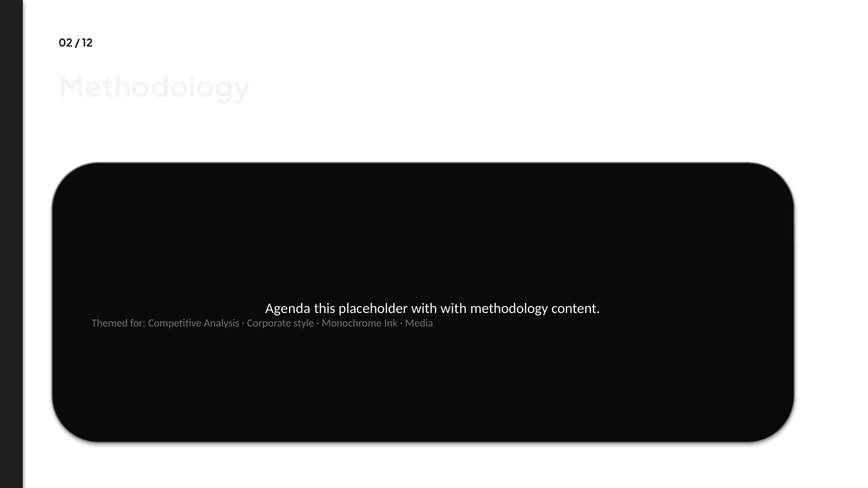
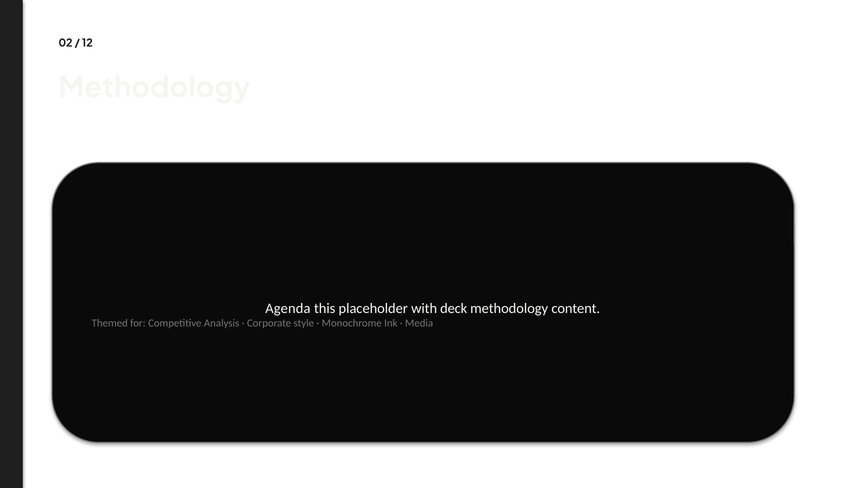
with with: with -> deck (454, 309)
